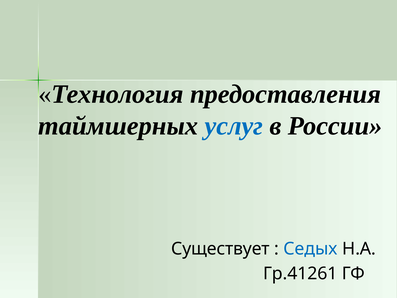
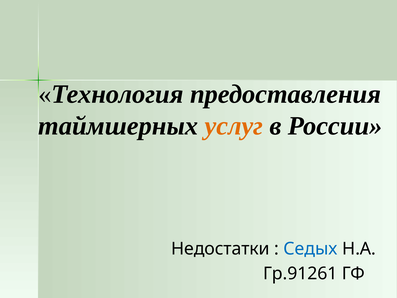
услуг colour: blue -> orange (234, 126)
Существует: Существует -> Недостатки (220, 249)
Гр.41261: Гр.41261 -> Гр.91261 (300, 273)
